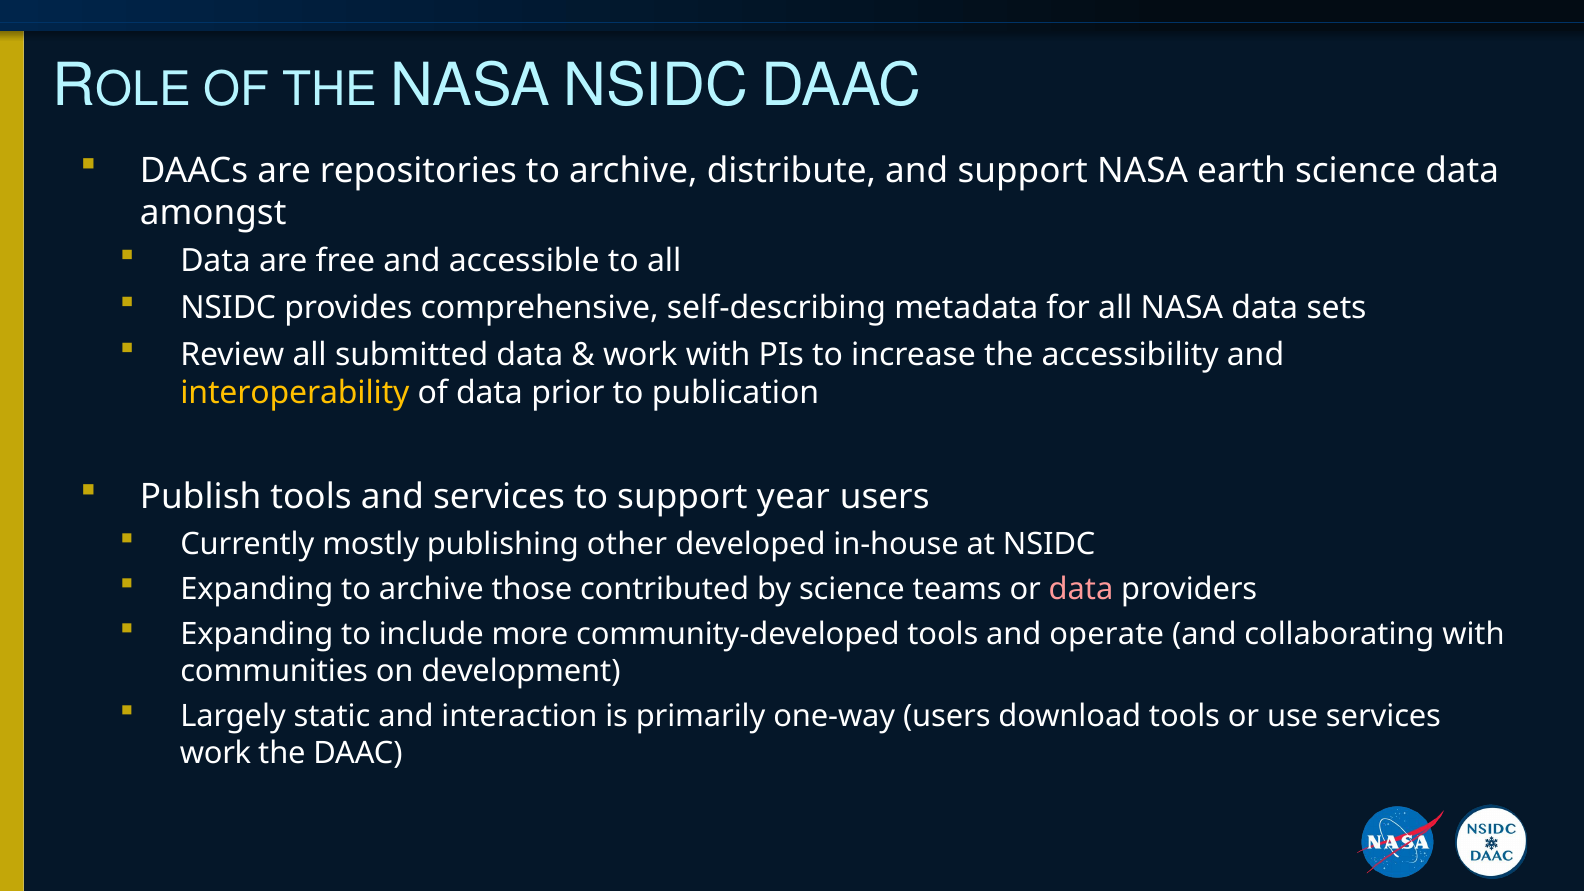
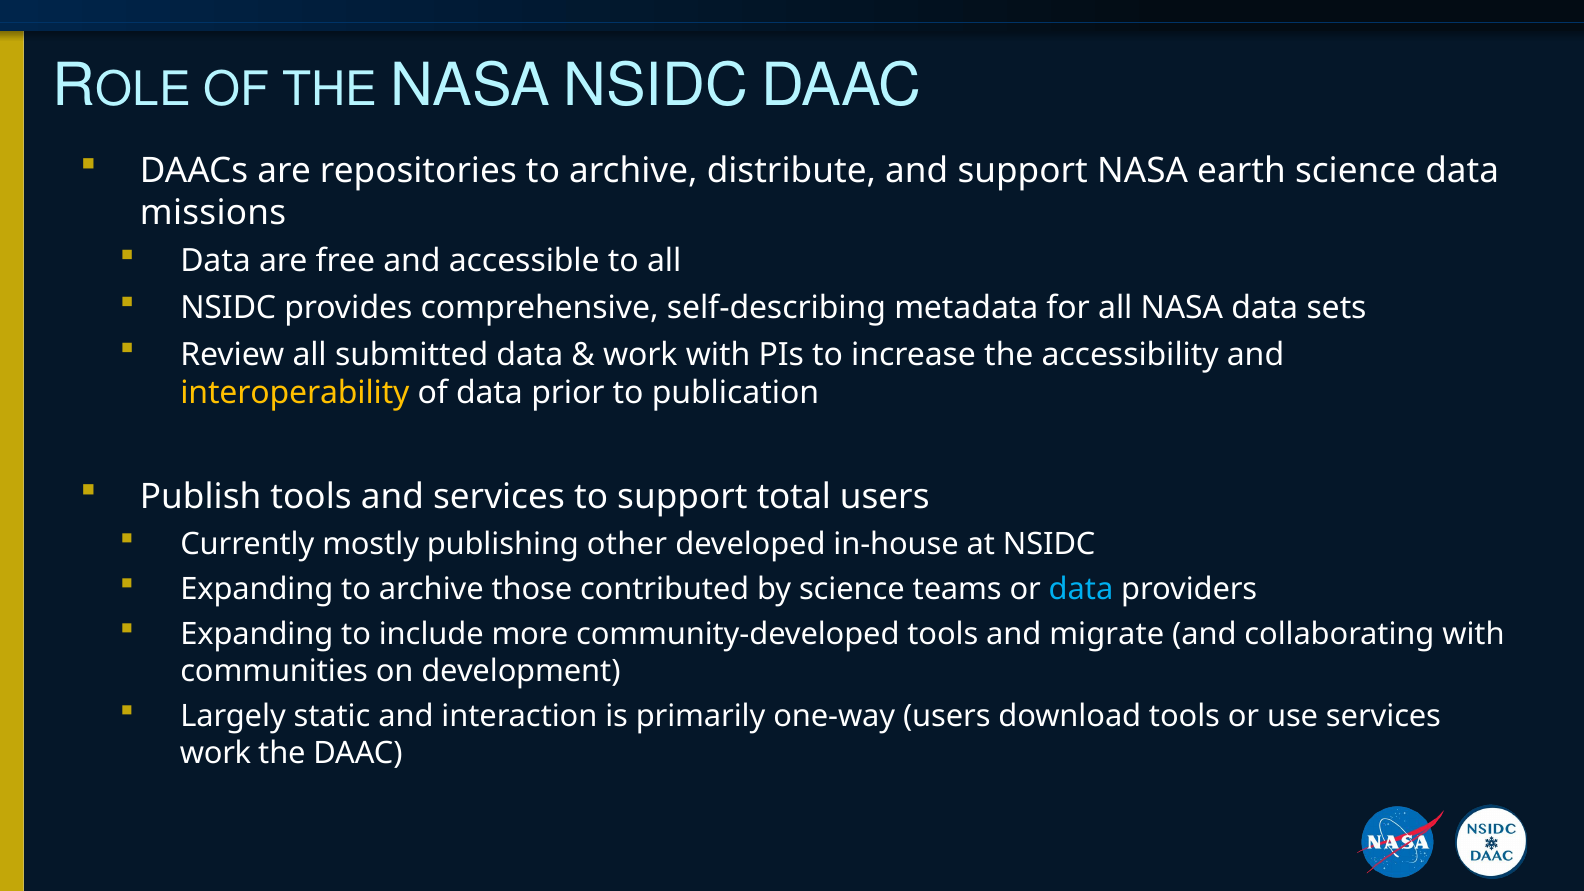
amongst: amongst -> missions (213, 213)
year: year -> total (794, 497)
data colour: pink -> light blue (1081, 589)
operate: operate -> migrate (1107, 634)
